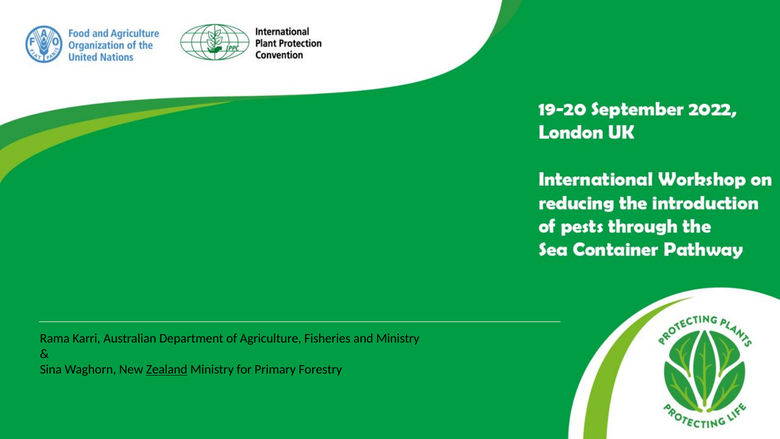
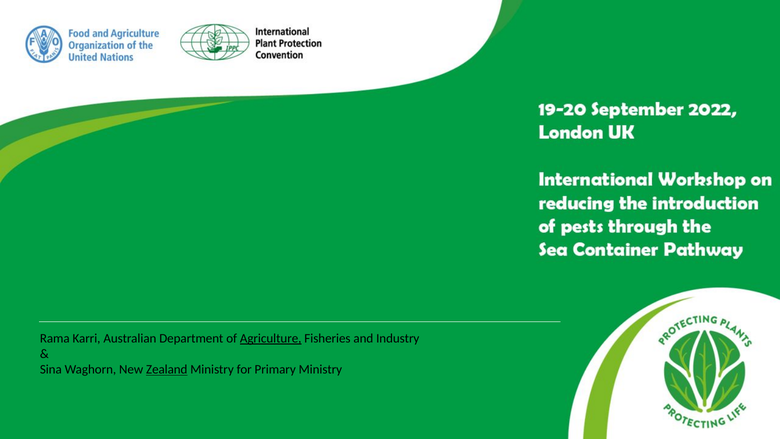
Agriculture underline: none -> present (271, 338)
and Ministry: Ministry -> Industry (398, 338)
Primary Forestry: Forestry -> Ministry (320, 369)
